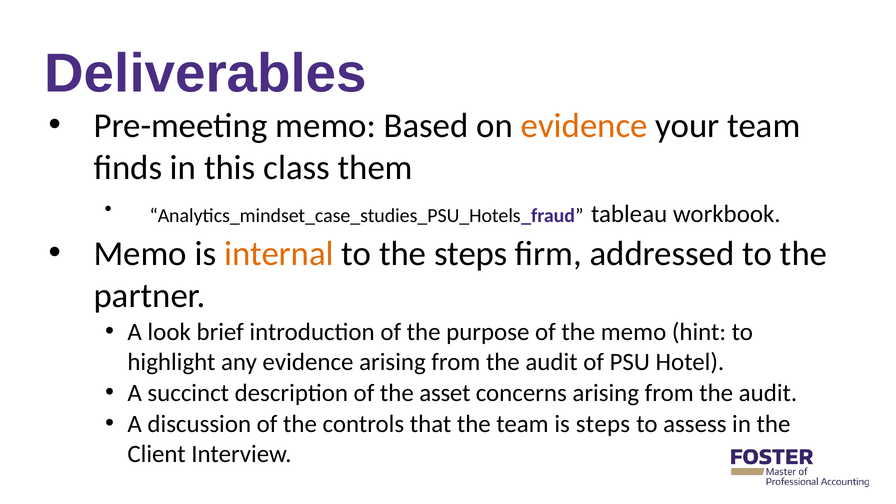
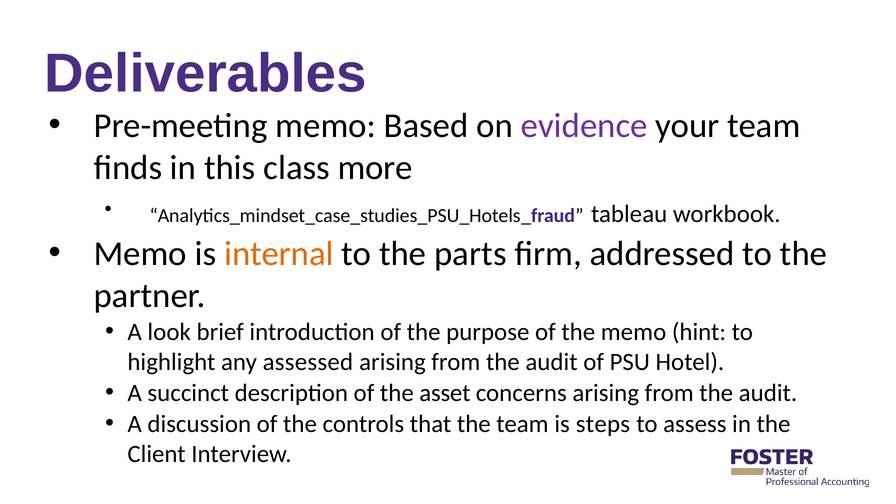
evidence colour: orange -> purple (584, 126)
them: them -> more (375, 168)
the steps: steps -> parts (470, 254)
any evidence: evidence -> assessed (308, 362)
